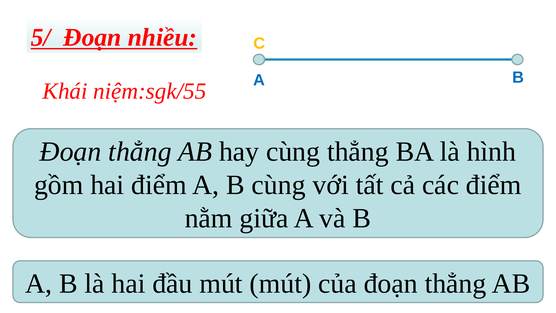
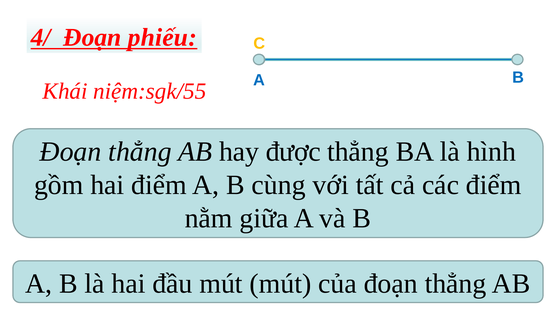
5/: 5/ -> 4/ (41, 38)
nhiều: nhiều -> phiếu (162, 38)
hay cùng: cùng -> được (293, 152)
